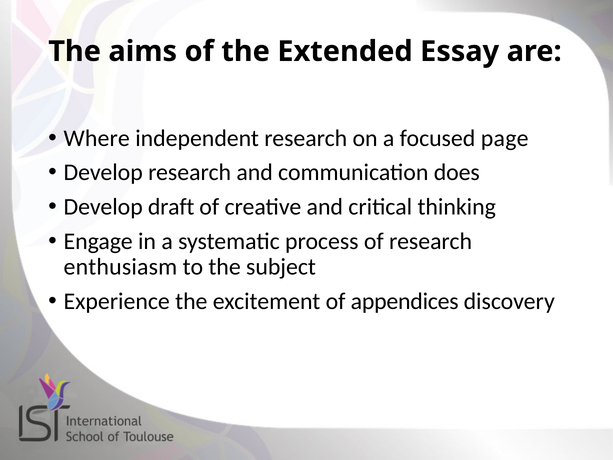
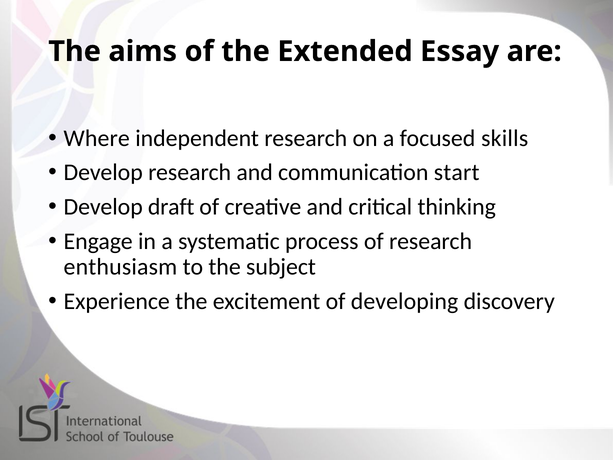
page: page -> skills (505, 138)
does: does -> start (457, 172)
appendices: appendices -> developing (405, 301)
